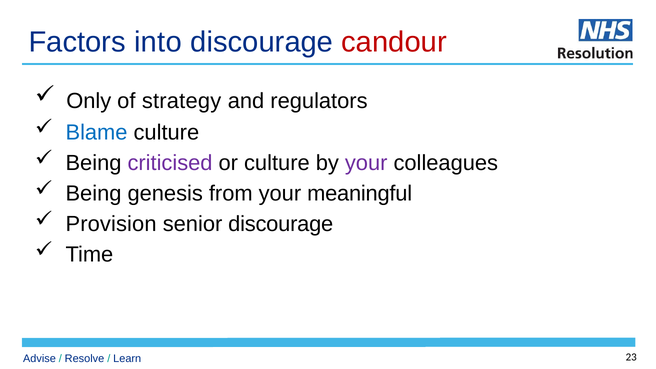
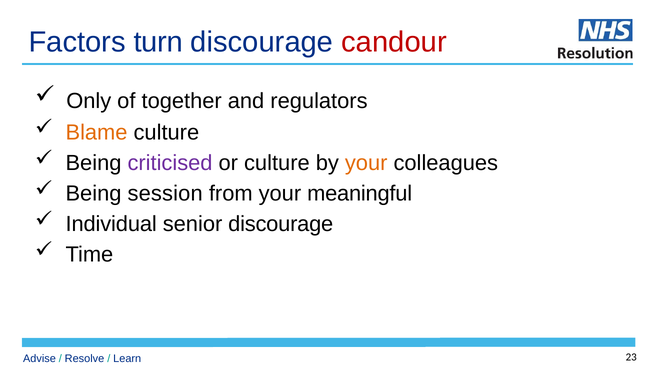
into: into -> turn (158, 42)
strategy: strategy -> together (182, 101)
Blame colour: blue -> orange (97, 132)
your colour: purple -> orange (366, 163)
genesis: genesis -> session (165, 194)
Provision: Provision -> Individual (111, 224)
